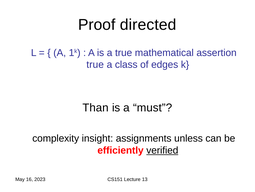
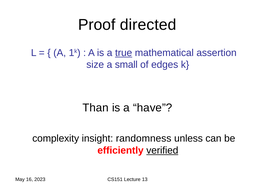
true underline: none -> present (124, 53)
true: true -> size (95, 64)
class: class -> small (126, 64)
must: must -> have (153, 107)
assignments: assignments -> randomness (144, 138)
